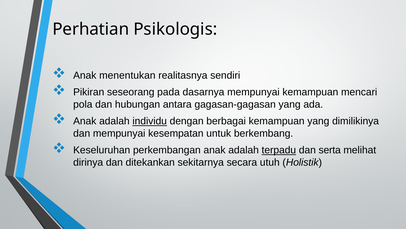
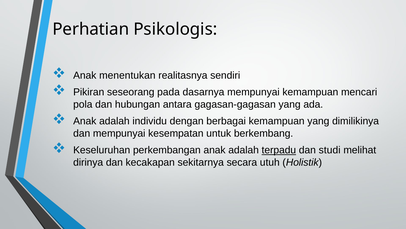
individu underline: present -> none (150, 121)
serta: serta -> studi (330, 150)
ditekankan: ditekankan -> kecakapan (150, 162)
